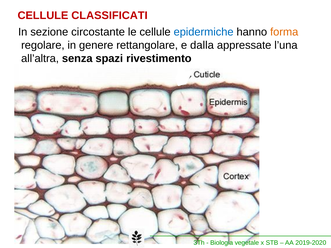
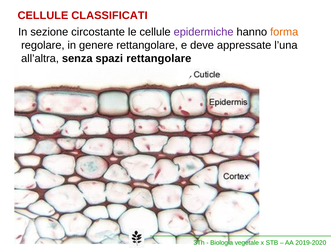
epidermiche colour: blue -> purple (204, 32)
dalla: dalla -> deve (202, 45)
spazi rivestimento: rivestimento -> rettangolare (159, 59)
